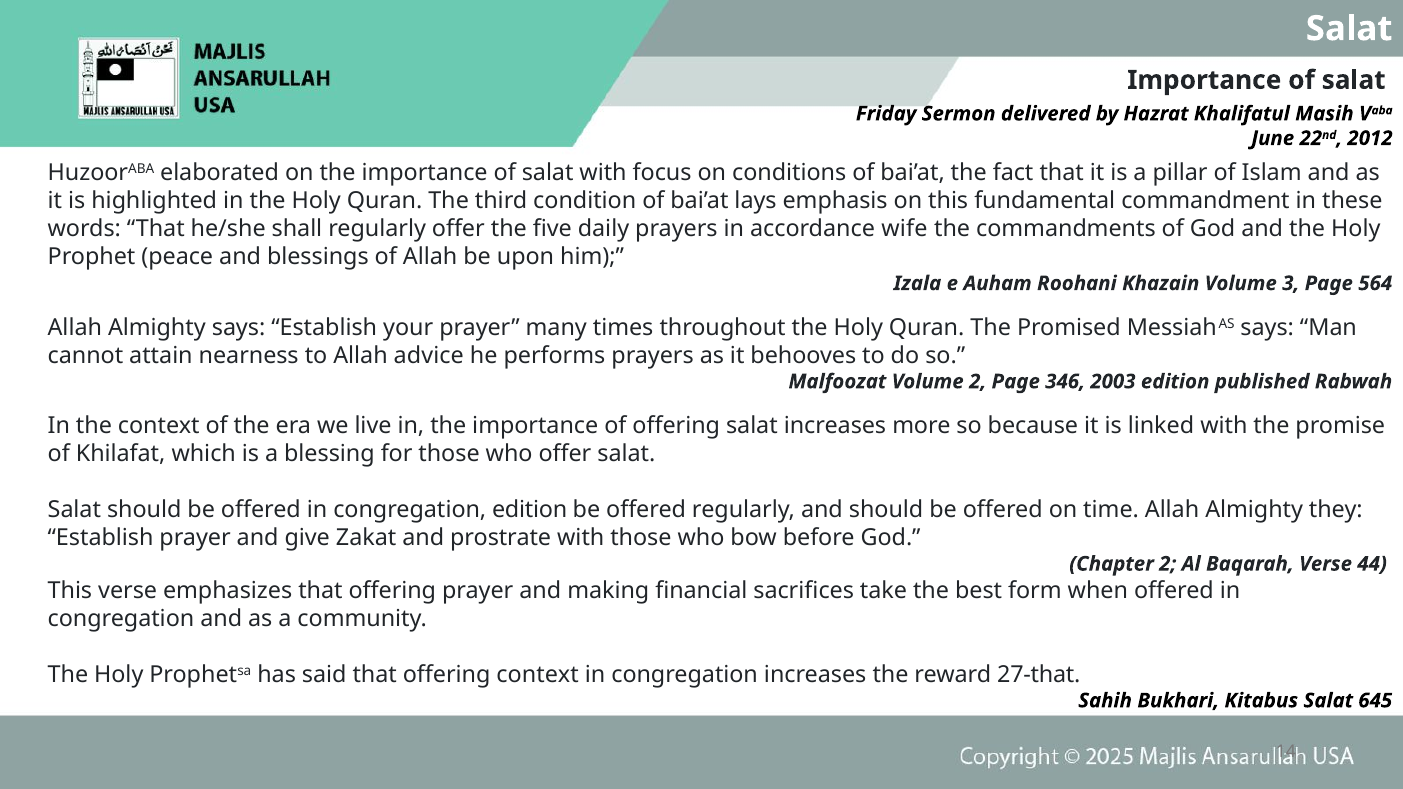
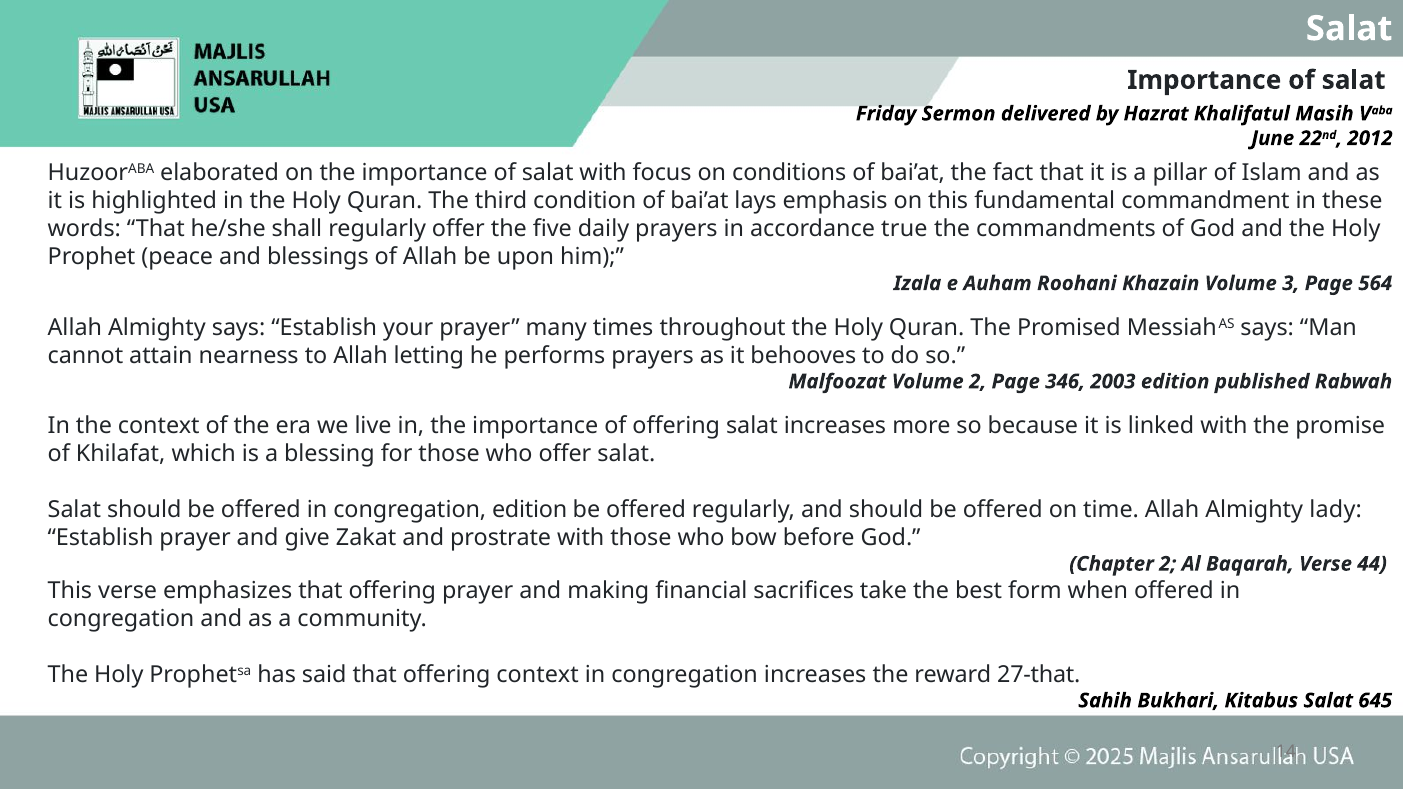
wife: wife -> true (904, 229)
advice: advice -> letting (429, 356)
they: they -> lady (1336, 510)
